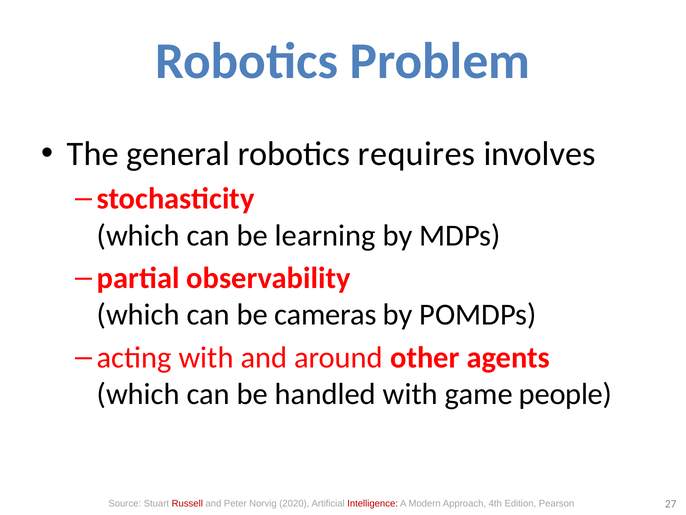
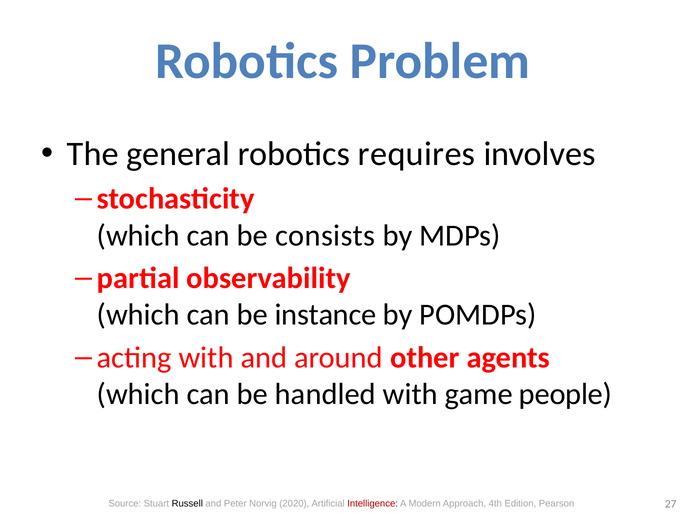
learning: learning -> consists (325, 235)
cameras: cameras -> instance (326, 315)
Russell colour: red -> black (187, 503)
